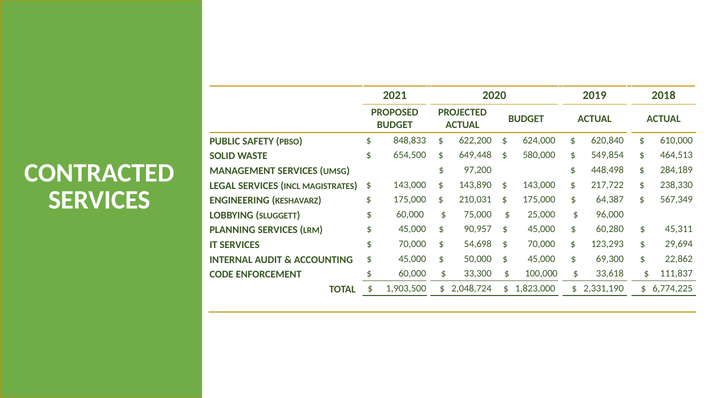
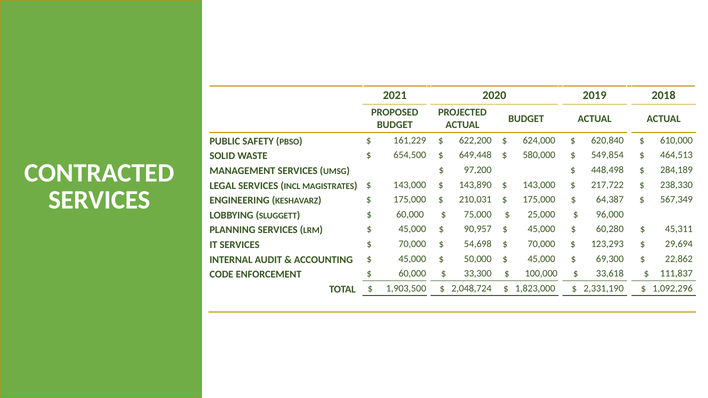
848,833: 848,833 -> 161,229 (410, 140)
6,774,225: 6,774,225 -> 1,092,296 (673, 289)
